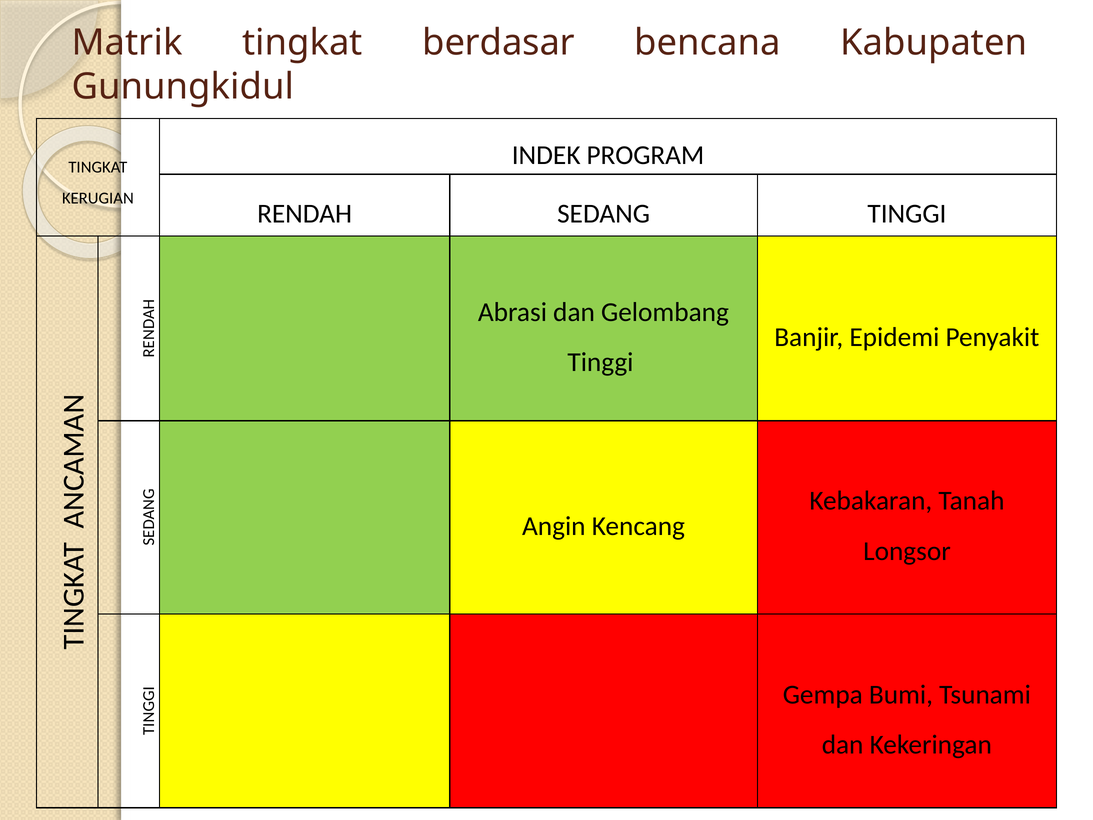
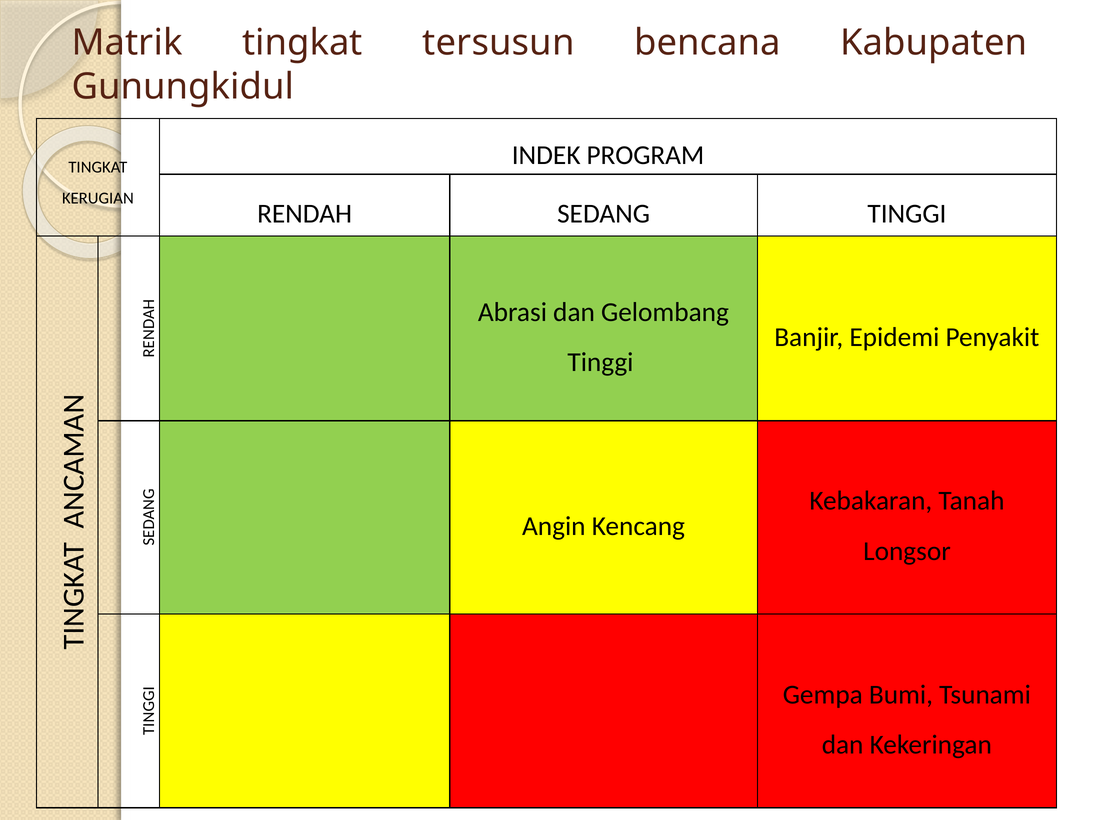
berdasar: berdasar -> tersusun (498, 43)
